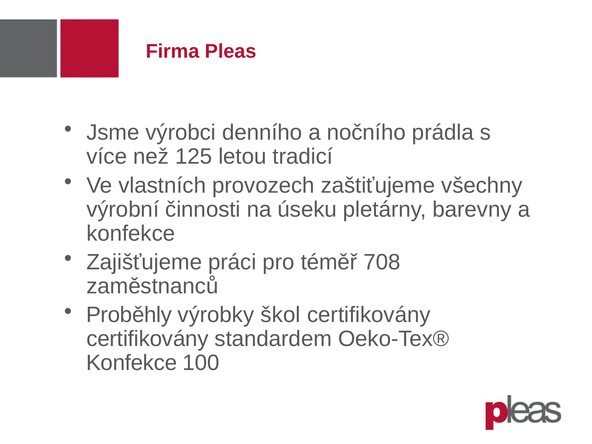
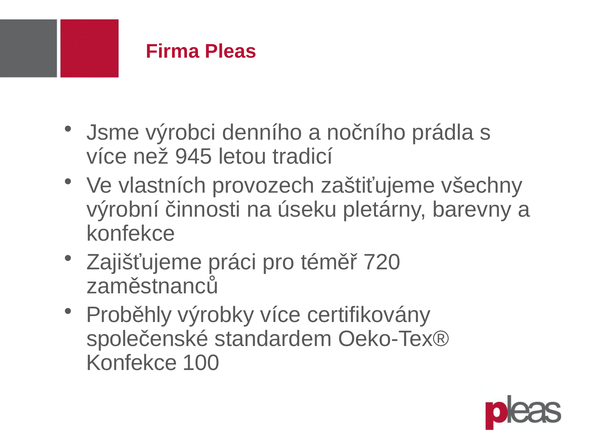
125: 125 -> 945 (194, 157)
708: 708 -> 720 (382, 262)
výrobky škol: škol -> více (281, 315)
certifikovány: certifikovány -> společenské (148, 339)
